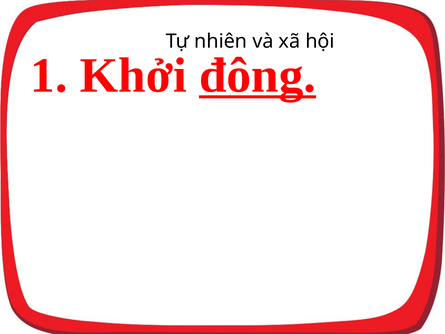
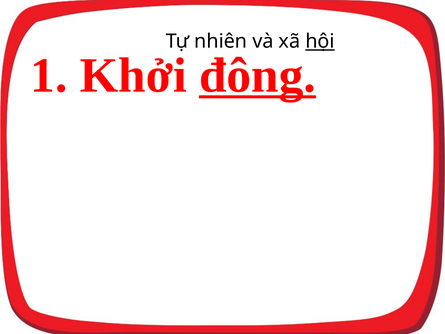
hội underline: none -> present (320, 41)
